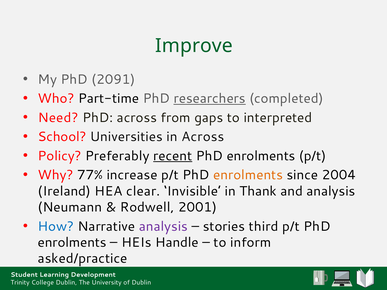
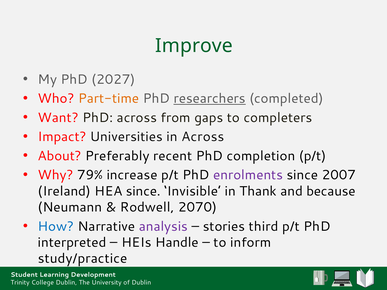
2091: 2091 -> 2027 (113, 79)
Part-time colour: black -> orange (109, 99)
Need: Need -> Want (58, 118)
interpreted: interpreted -> completers (278, 118)
School: School -> Impact (62, 137)
Policy: Policy -> About (60, 156)
recent underline: present -> none (173, 156)
enrolments: enrolments -> completion (261, 156)
77%: 77% -> 79% (90, 175)
enrolments colour: orange -> purple (248, 175)
2004: 2004 -> 2007 (339, 175)
HEA clear: clear -> since (143, 191)
and analysis: analysis -> because (331, 191)
2001: 2001 -> 2070 (197, 207)
enrolments: enrolments -> interpreted (72, 243)
asked/practice: asked/practice -> study/practice (83, 259)
